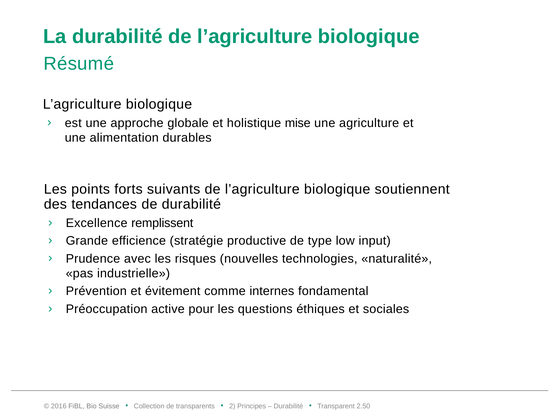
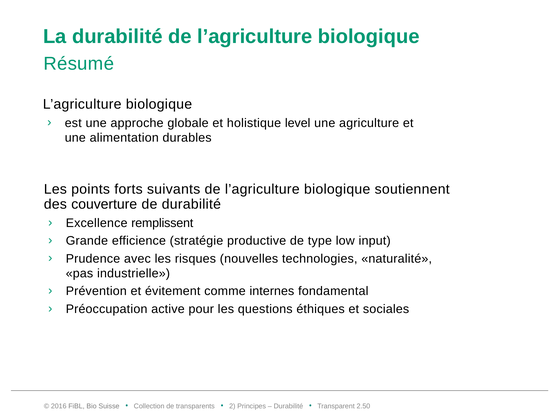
mise: mise -> level (298, 123)
tendances: tendances -> couverture (104, 204)
